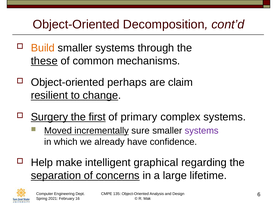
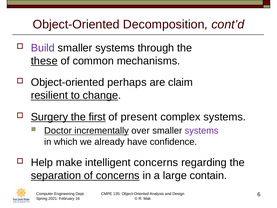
Build colour: orange -> purple (43, 48)
primary: primary -> present (139, 117)
Moved: Moved -> Doctor (58, 131)
sure: sure -> over (141, 131)
intelligent graphical: graphical -> concerns (156, 162)
lifetime: lifetime -> contain (208, 175)
